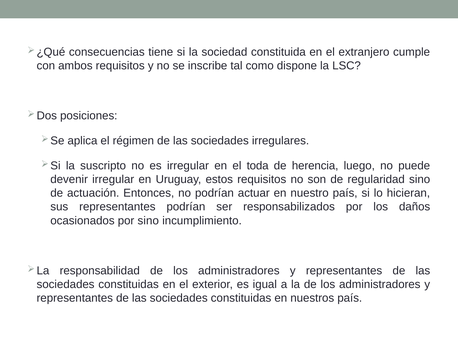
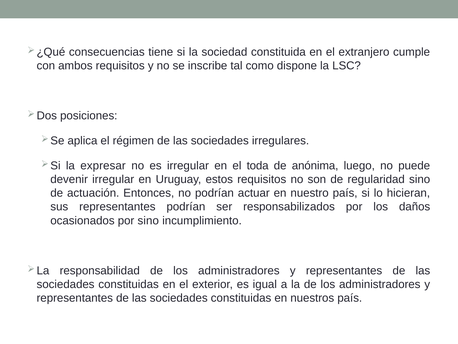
suscripto: suscripto -> expresar (103, 165)
herencia: herencia -> anónima (315, 165)
